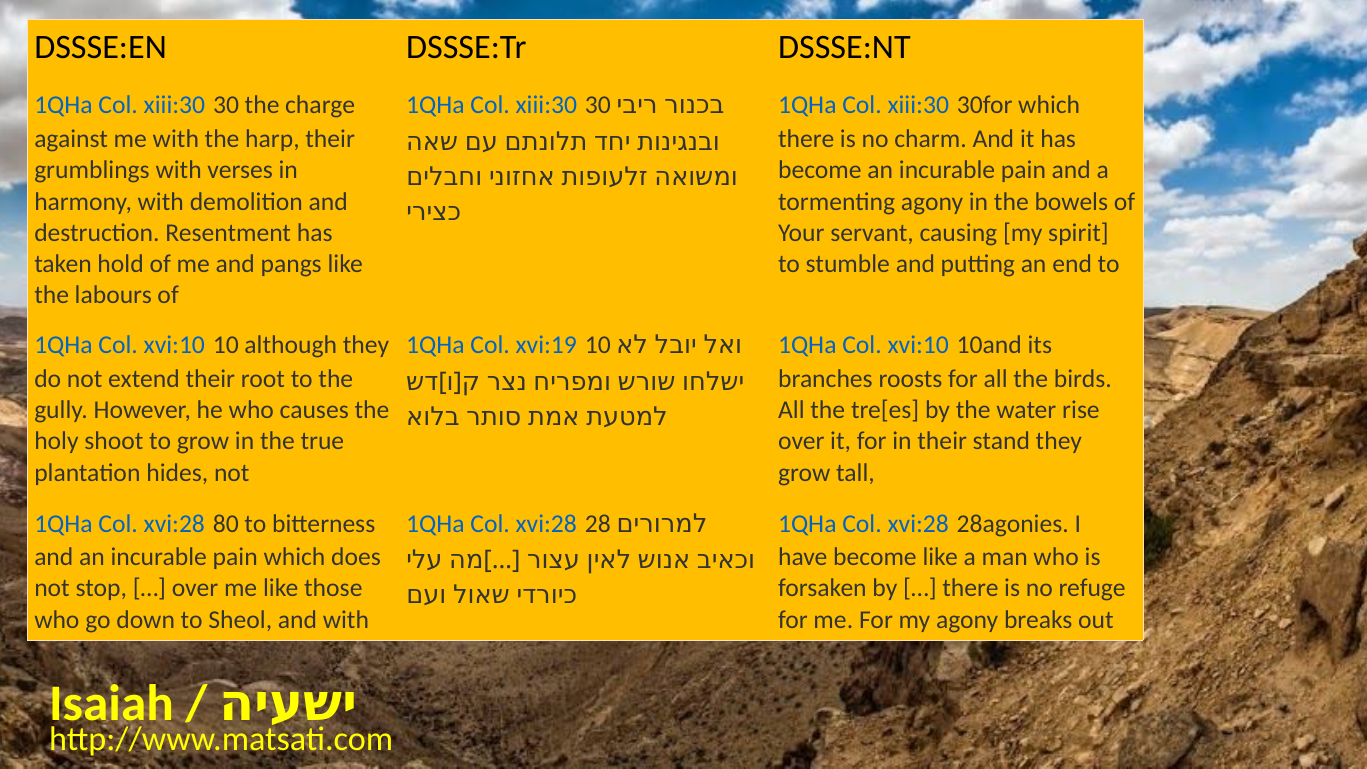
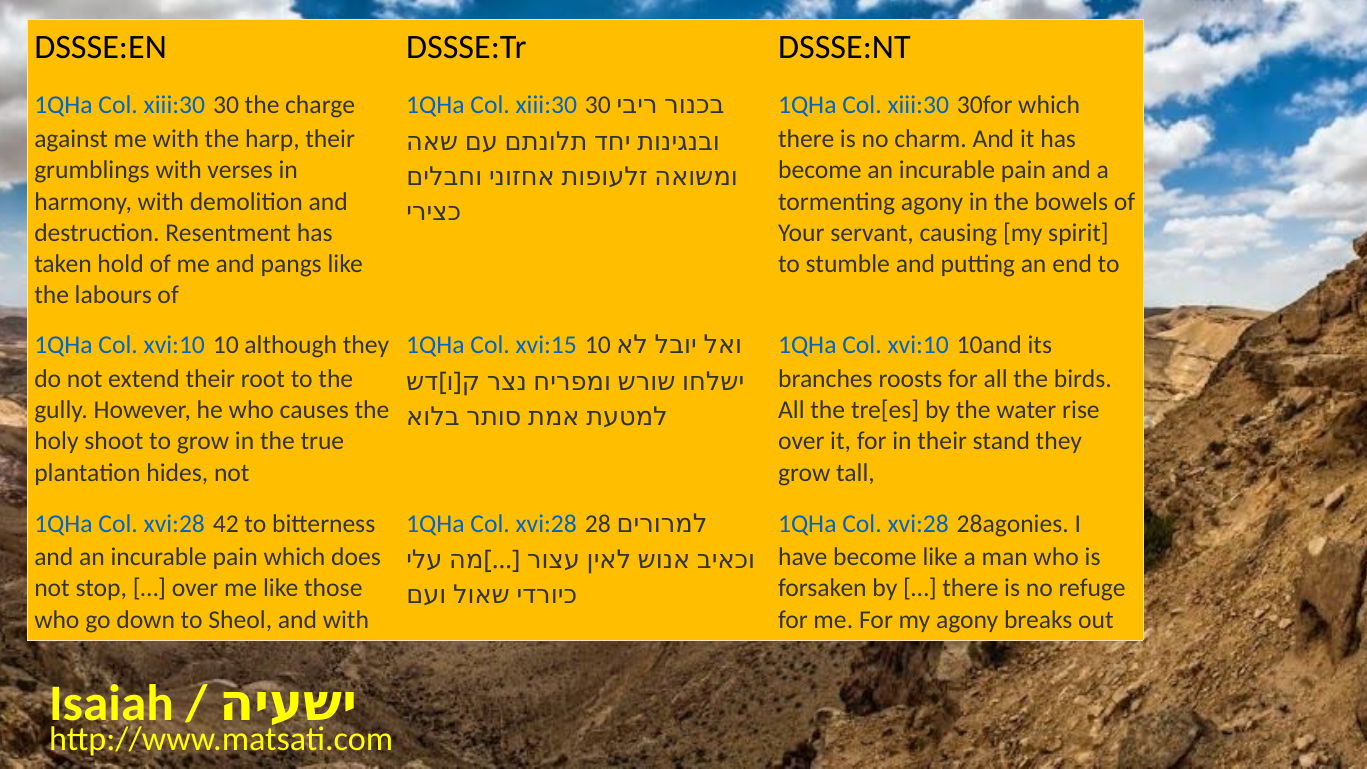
xvi:19: xvi:19 -> xvi:15 (546, 345)
80: 80 -> 42 (226, 523)
